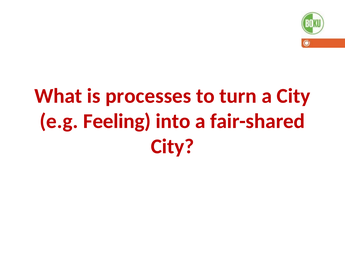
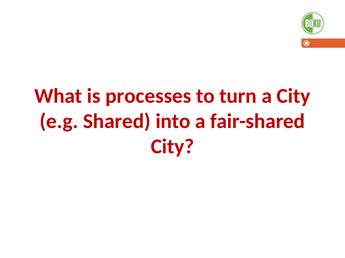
Feeling: Feeling -> Shared (117, 122)
